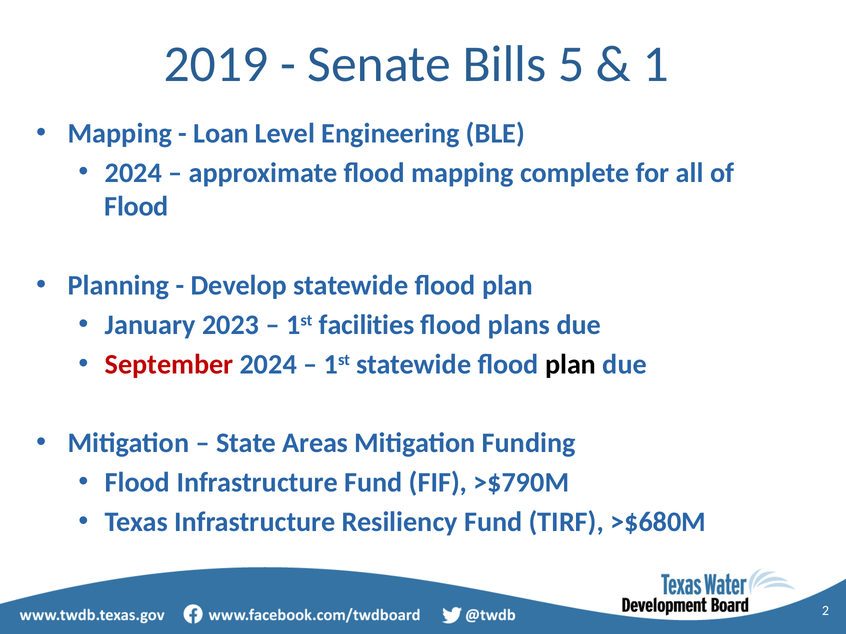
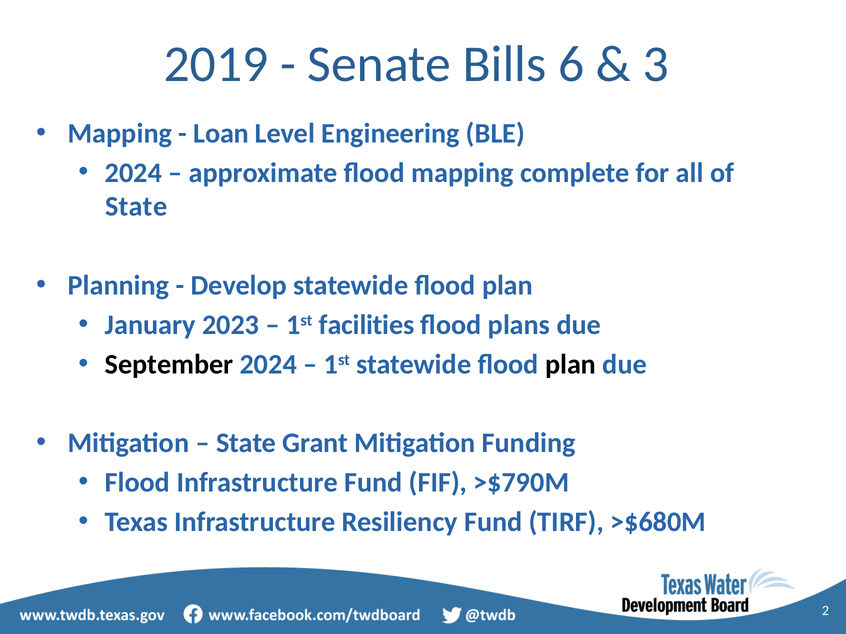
5: 5 -> 6 (571, 64)
1: 1 -> 3 (656, 64)
Flood: Flood -> State (136, 207)
September colour: red -> black (169, 365)
Areas: Areas -> Grant (315, 444)
